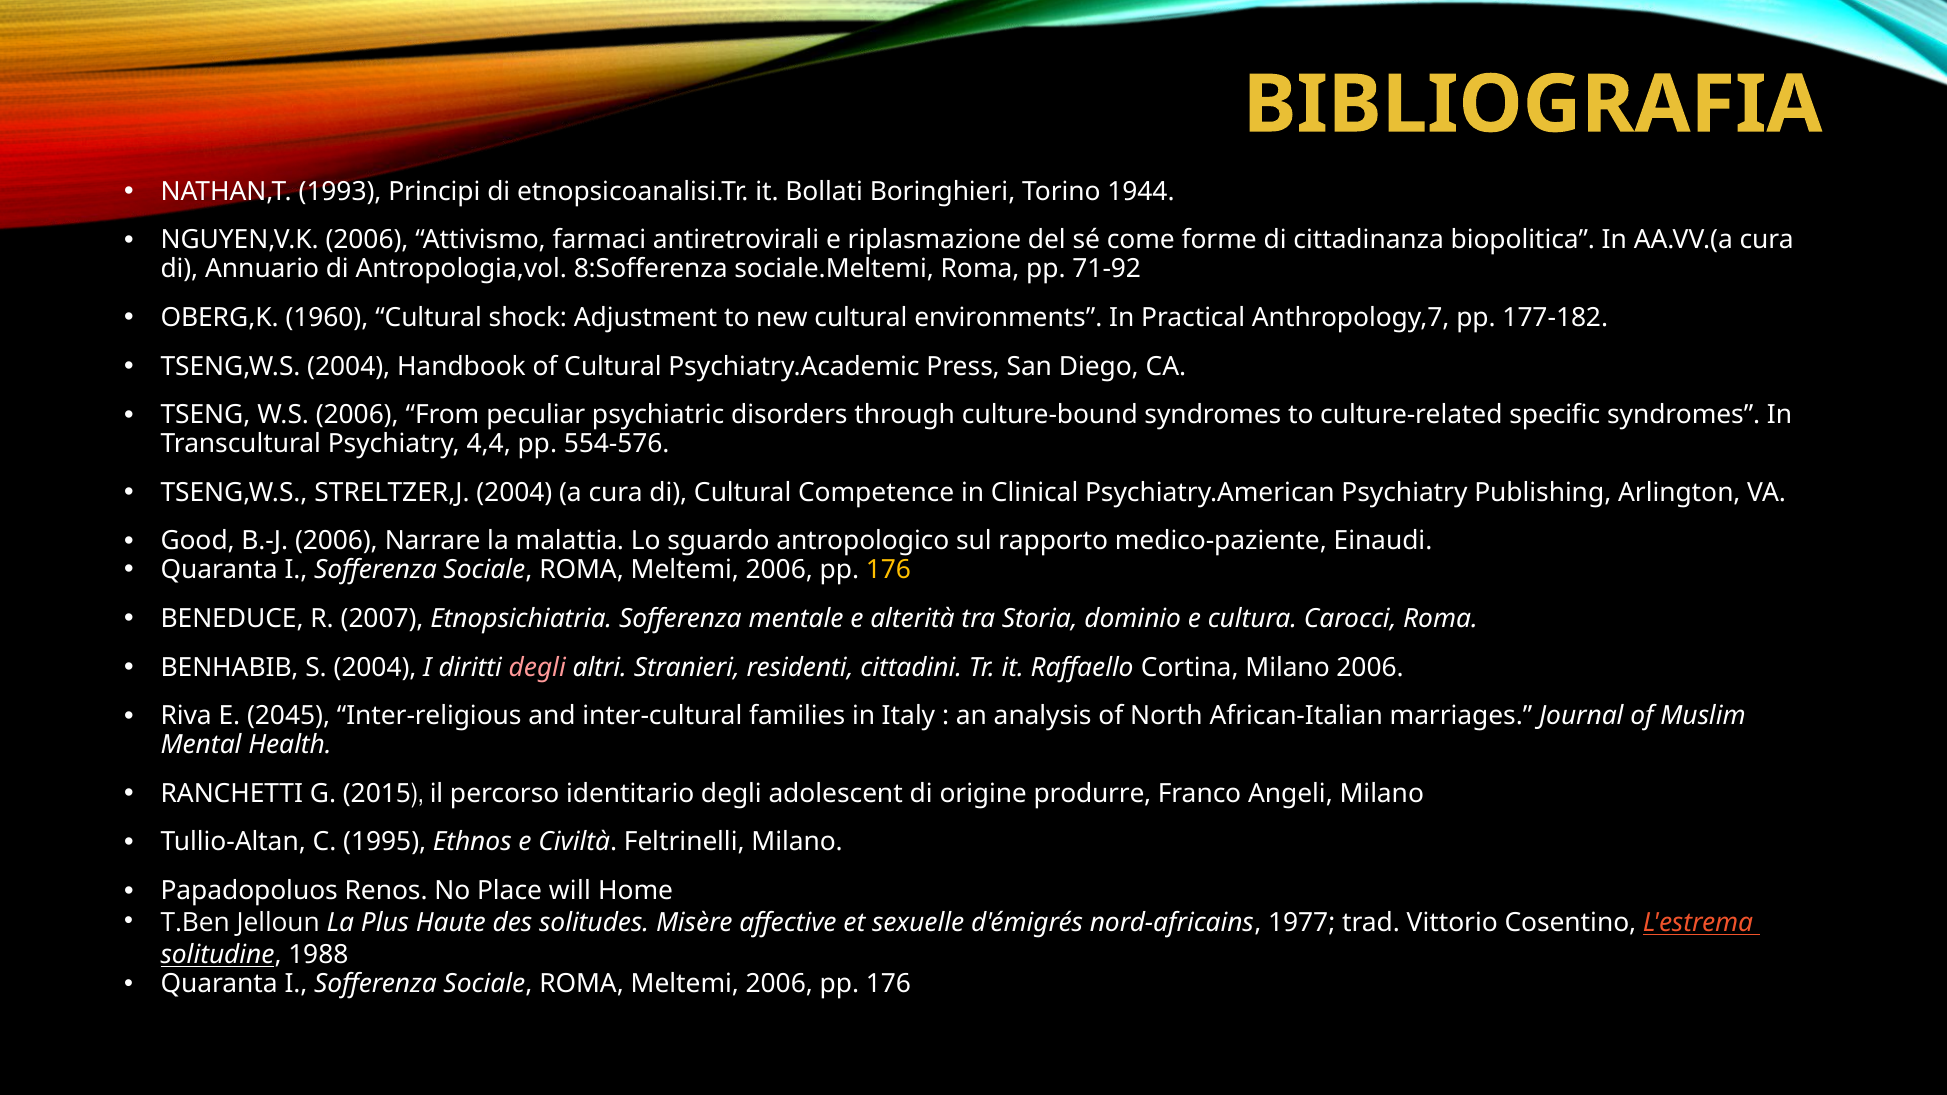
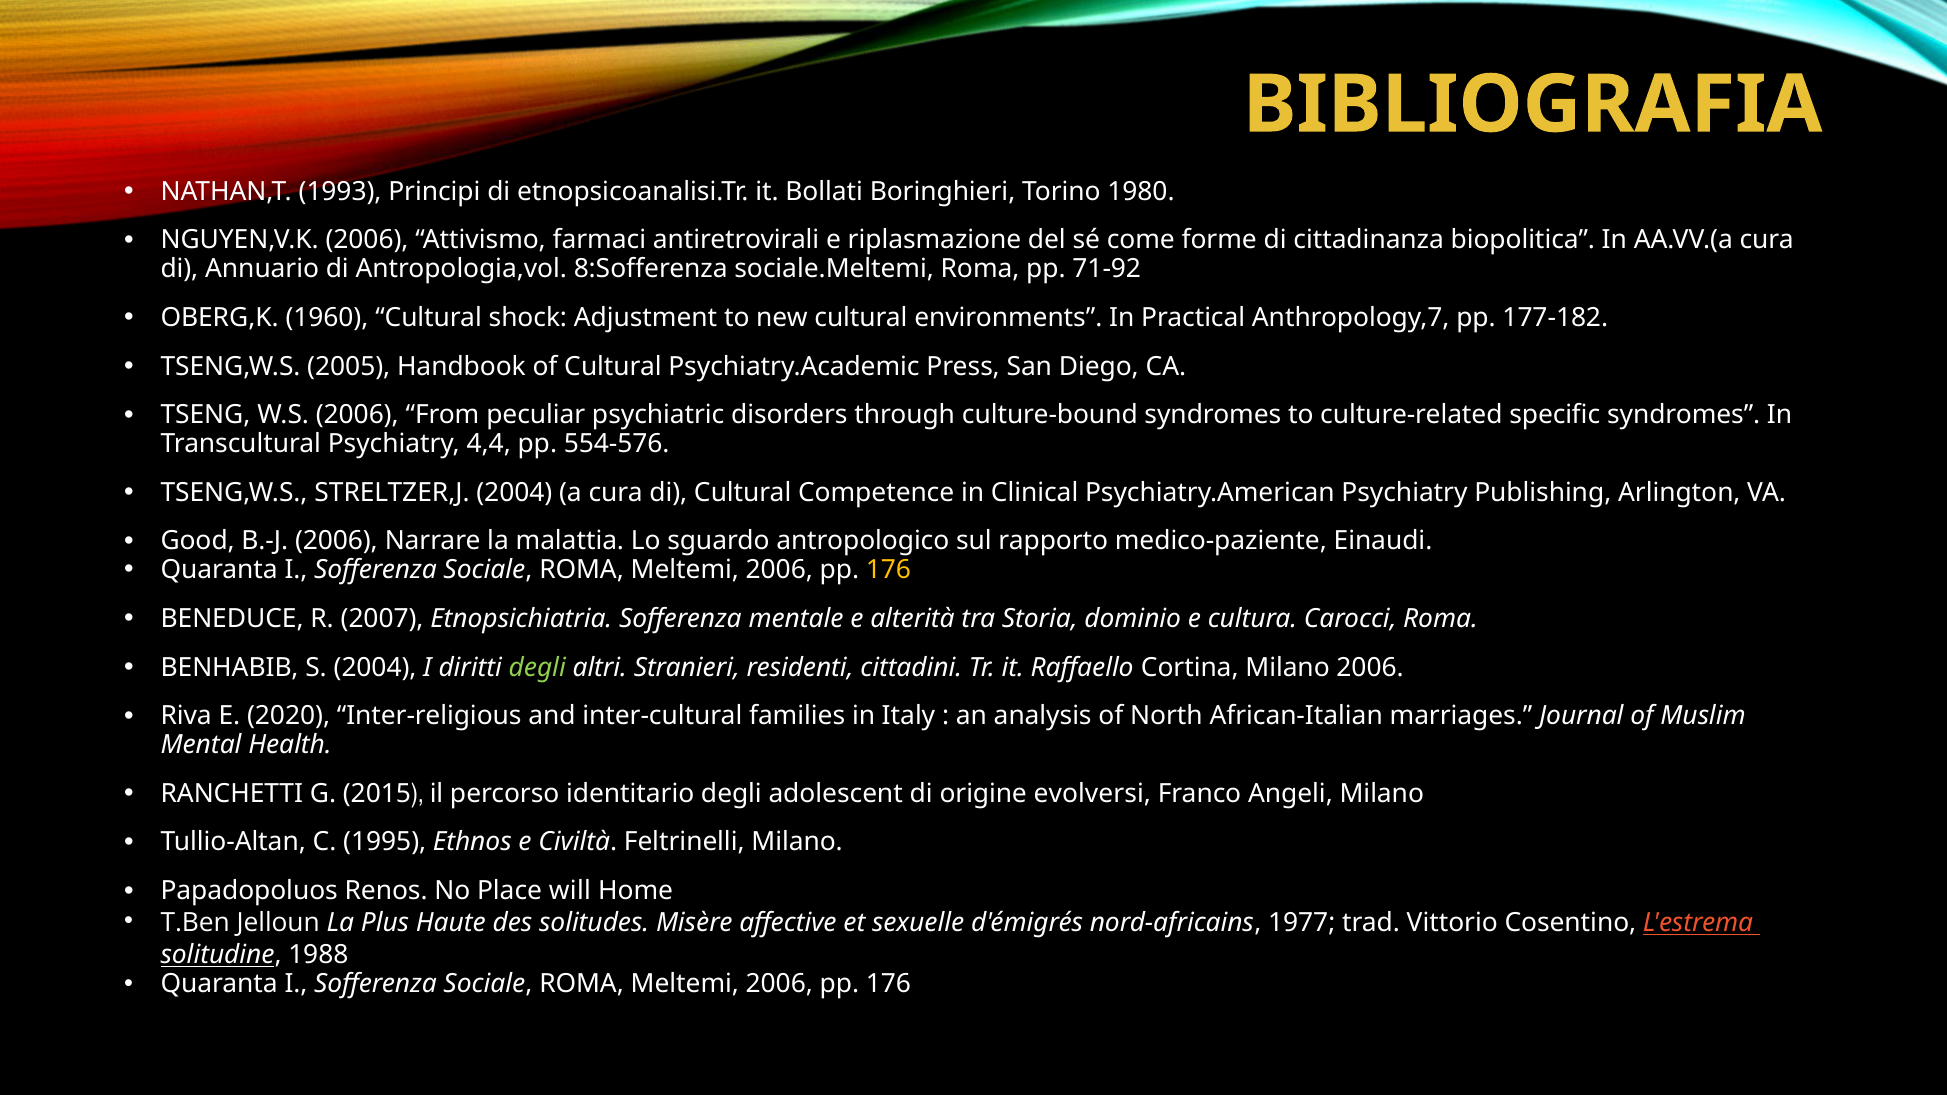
1944: 1944 -> 1980 (1141, 191)
TSENG,W.S 2004: 2004 -> 2005 (349, 366)
degli colour: pink -> light green (537, 667)
2045: 2045 -> 2020 (289, 716)
produrre: produrre -> evolversi (1092, 794)
